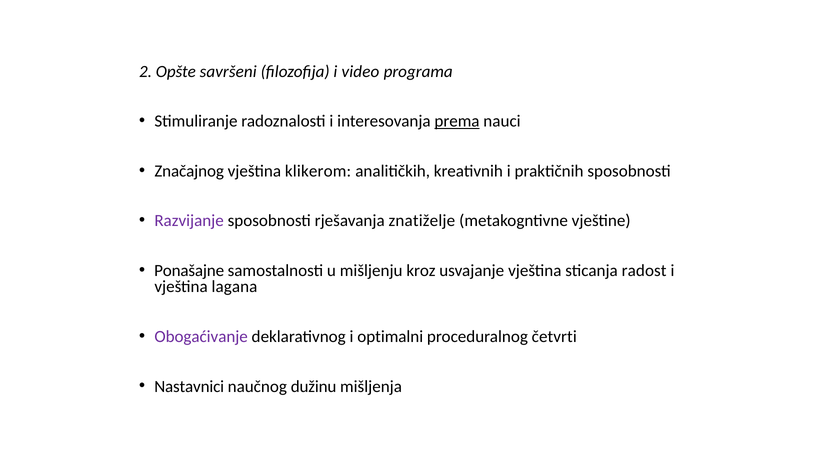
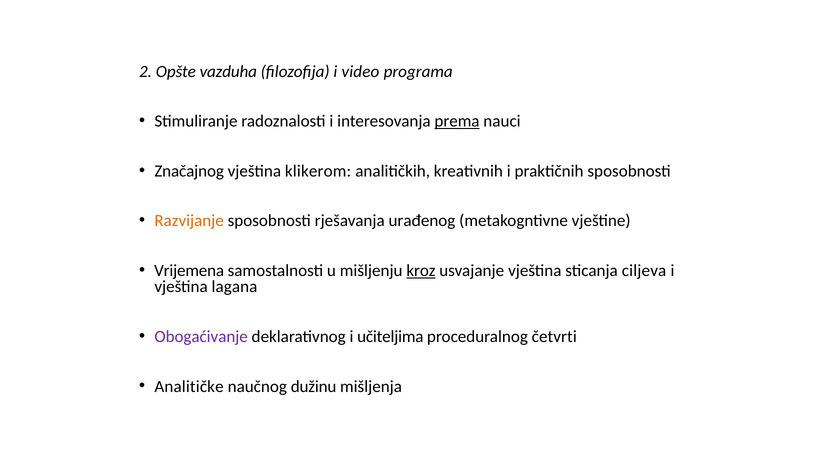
savršeni: savršeni -> vazduha (228, 71)
Razvijanje colour: purple -> orange (189, 221)
znatiželje: znatiželje -> urađenog (422, 221)
Ponašajne: Ponašajne -> Vrijemena (189, 271)
kroz underline: none -> present (421, 271)
radost: radost -> ciljeva (644, 271)
optimalni: optimalni -> učiteljima (390, 337)
Nastavnici: Nastavnici -> Analitičke (189, 387)
